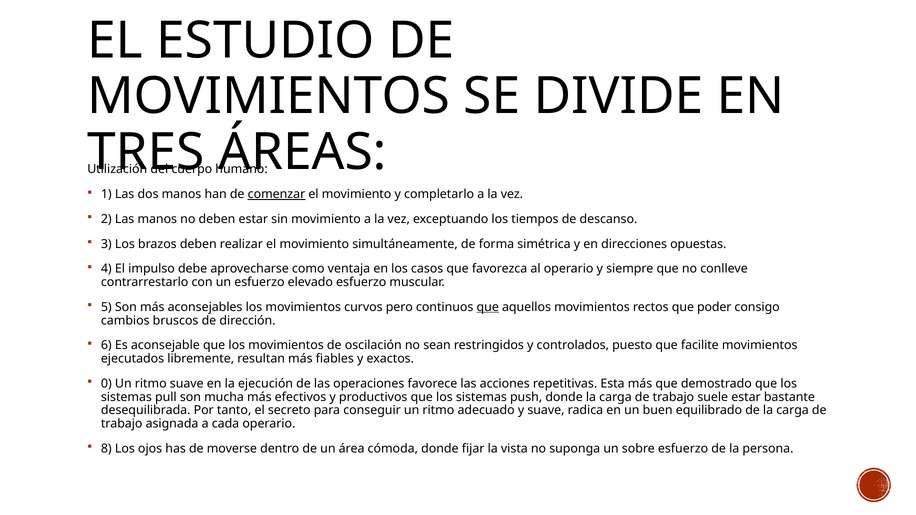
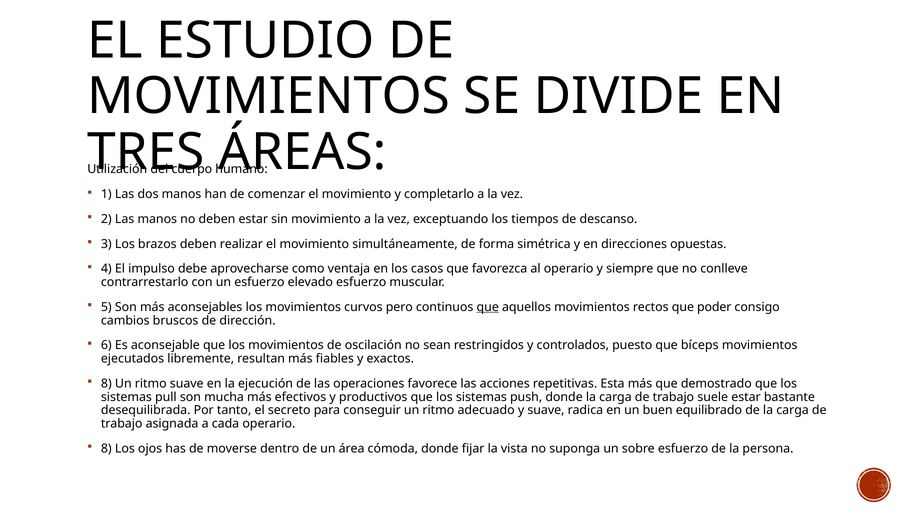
comenzar underline: present -> none (276, 194)
facilite: facilite -> bíceps (700, 345)
0: 0 -> 8 (106, 384)
